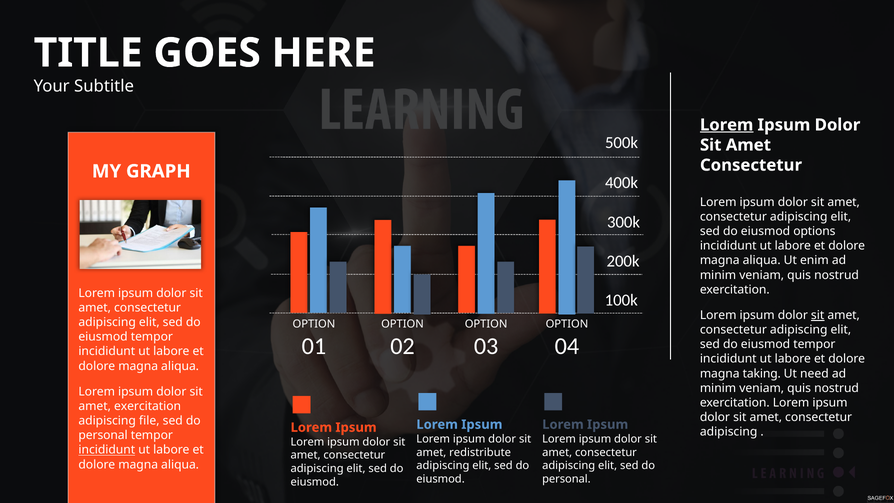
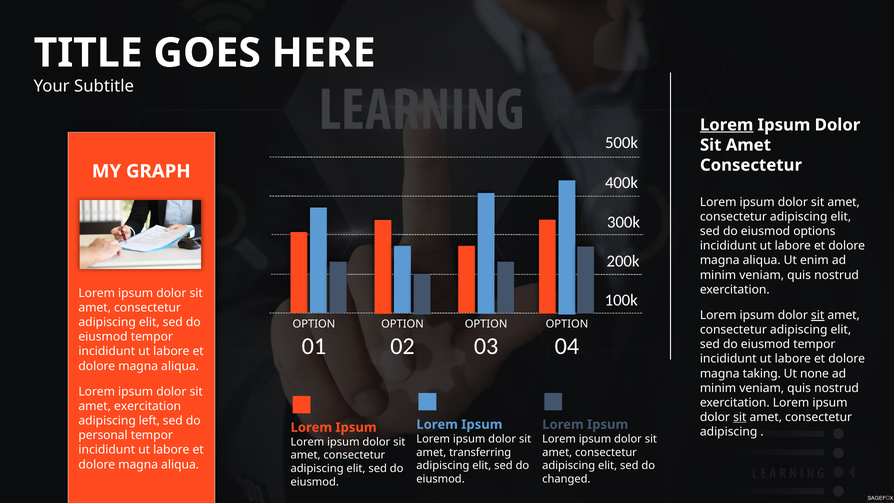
need: need -> none (814, 373)
sit underline: none -> present (740, 417)
file: file -> left (149, 421)
incididunt underline: present -> none (107, 450)
redistribute: redistribute -> transferring (480, 452)
personal: personal -> changed (566, 479)
